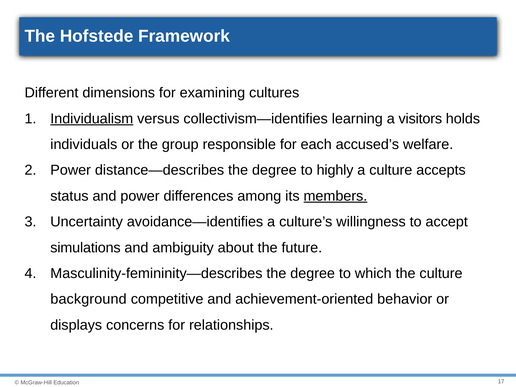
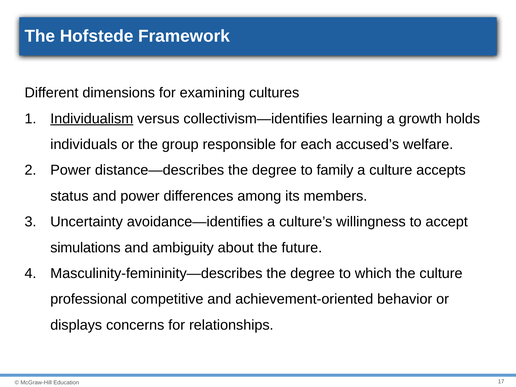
visitors: visitors -> growth (420, 119)
highly: highly -> family (335, 170)
members underline: present -> none (335, 196)
background: background -> professional (89, 299)
